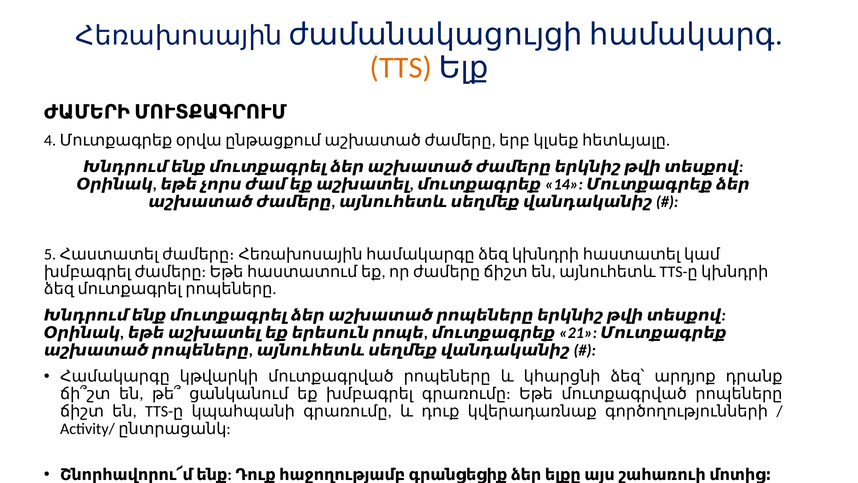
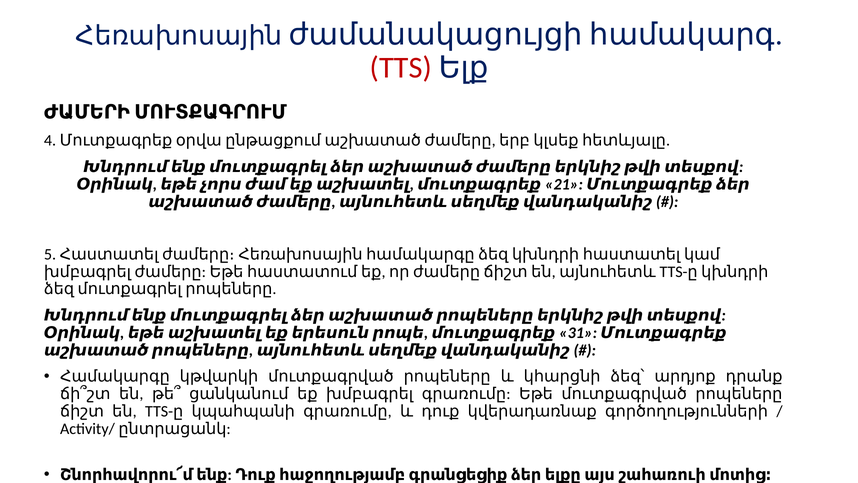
TTS colour: orange -> red (401, 68)
14: 14 -> 21 (564, 184)
21: 21 -> 31 (578, 333)
